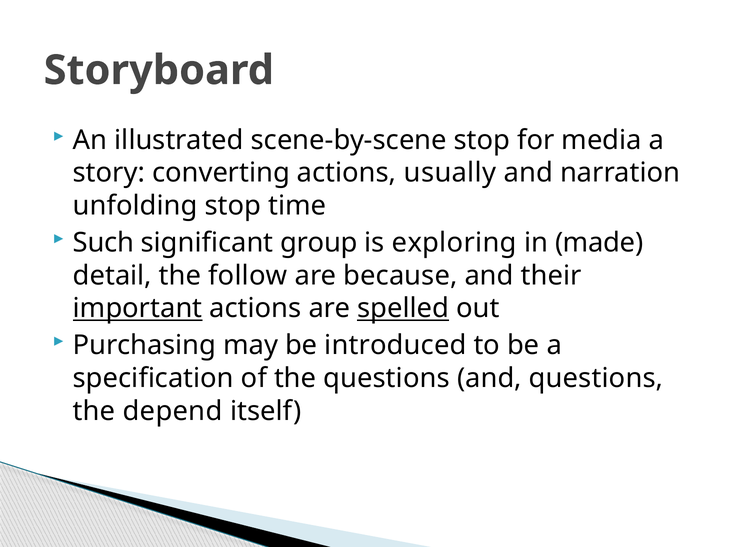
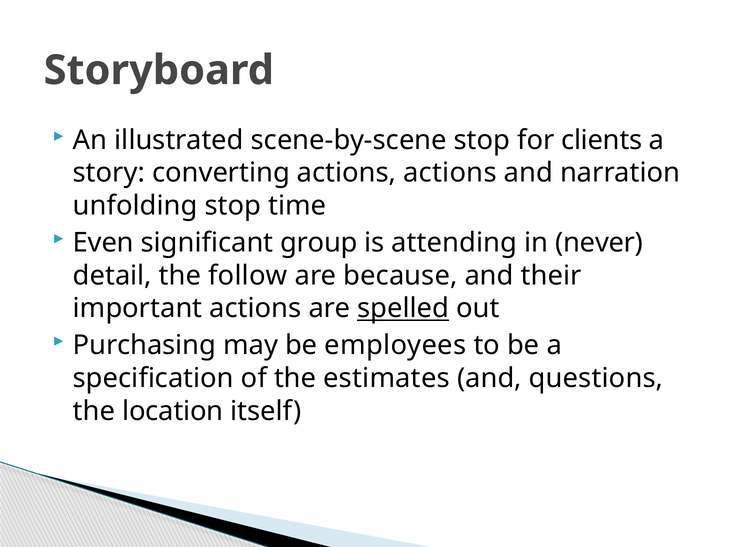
media: media -> clients (602, 140)
actions usually: usually -> actions (450, 173)
Such: Such -> Even (103, 243)
exploring: exploring -> attending (454, 243)
made: made -> never (599, 243)
important underline: present -> none (138, 309)
introduced: introduced -> employees (395, 346)
the questions: questions -> estimates (387, 378)
depend: depend -> location (173, 411)
